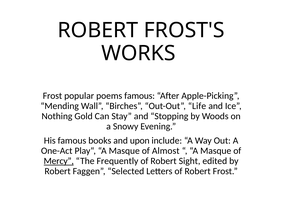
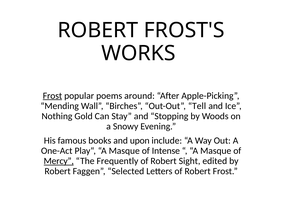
Frost underline: none -> present (52, 96)
poems famous: famous -> around (140, 96)
Life: Life -> Tell (197, 106)
Almost: Almost -> Intense (166, 151)
